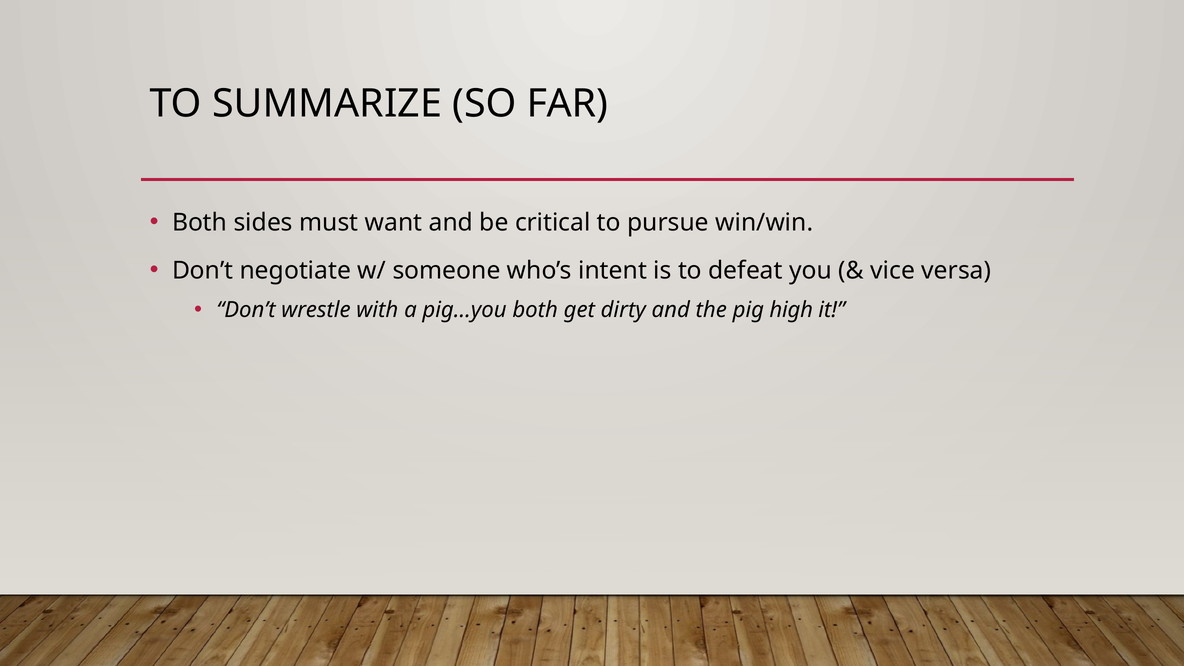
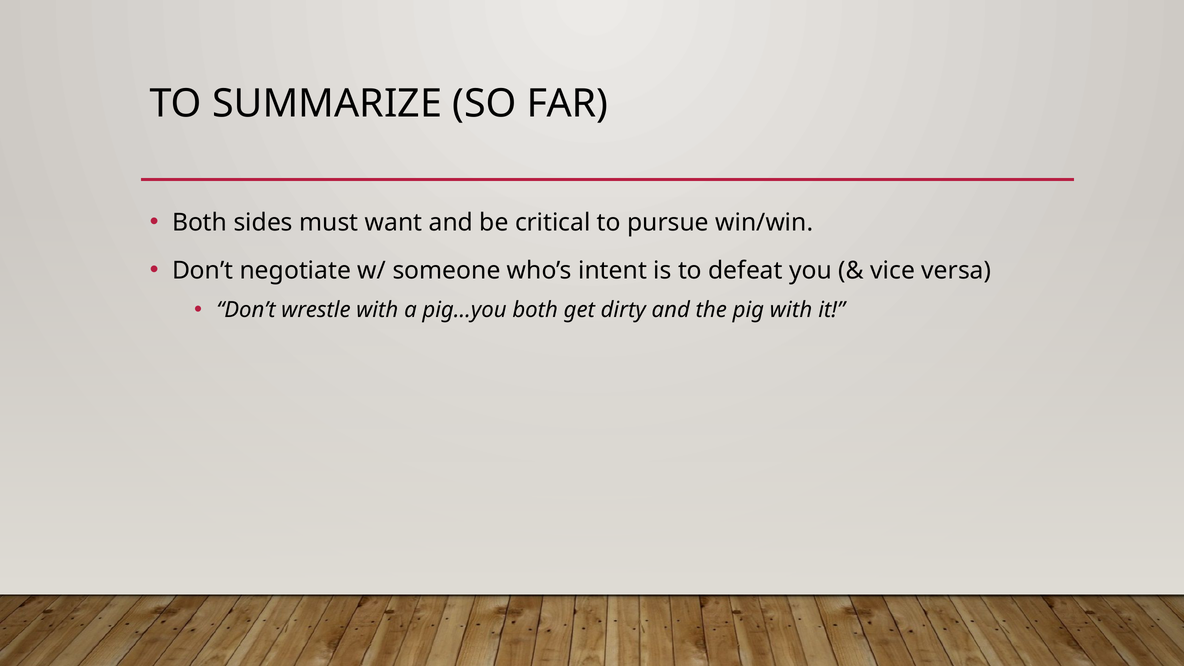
pig high: high -> with (791, 310)
